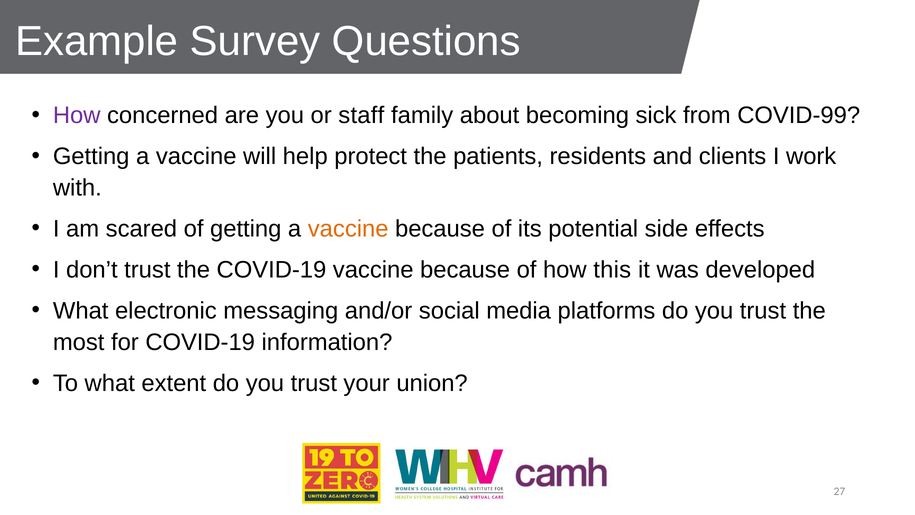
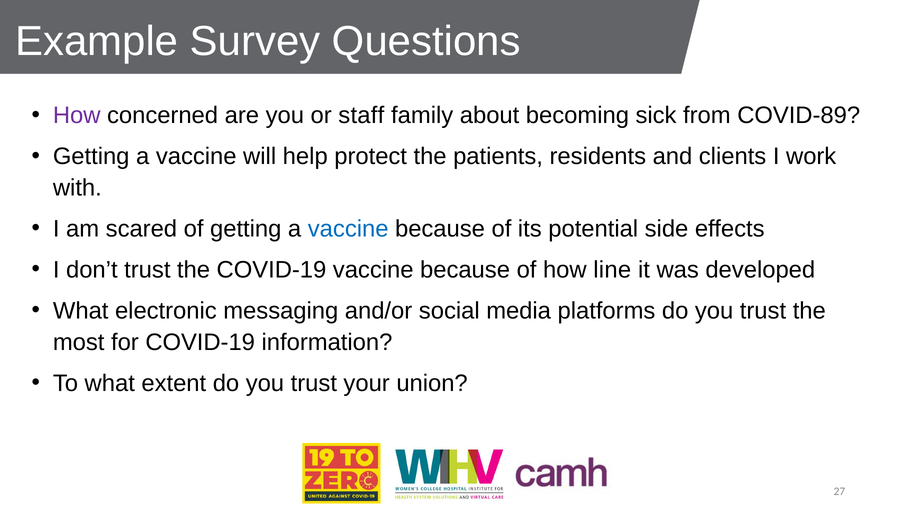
COVID-99: COVID-99 -> COVID-89 (799, 116)
vaccine colour: orange -> blue (348, 229)
this: this -> line (612, 270)
